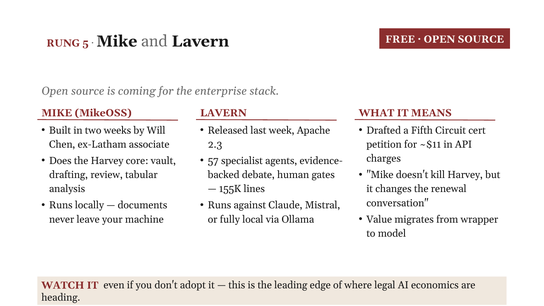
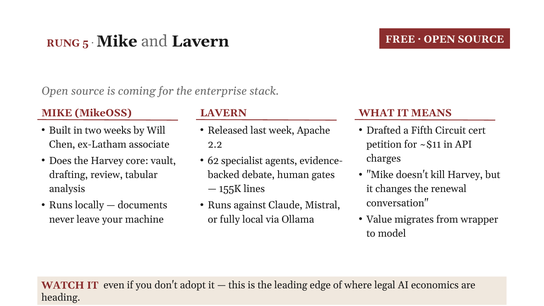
2.3: 2.3 -> 2.2 (215, 144)
57: 57 -> 62 (213, 161)
